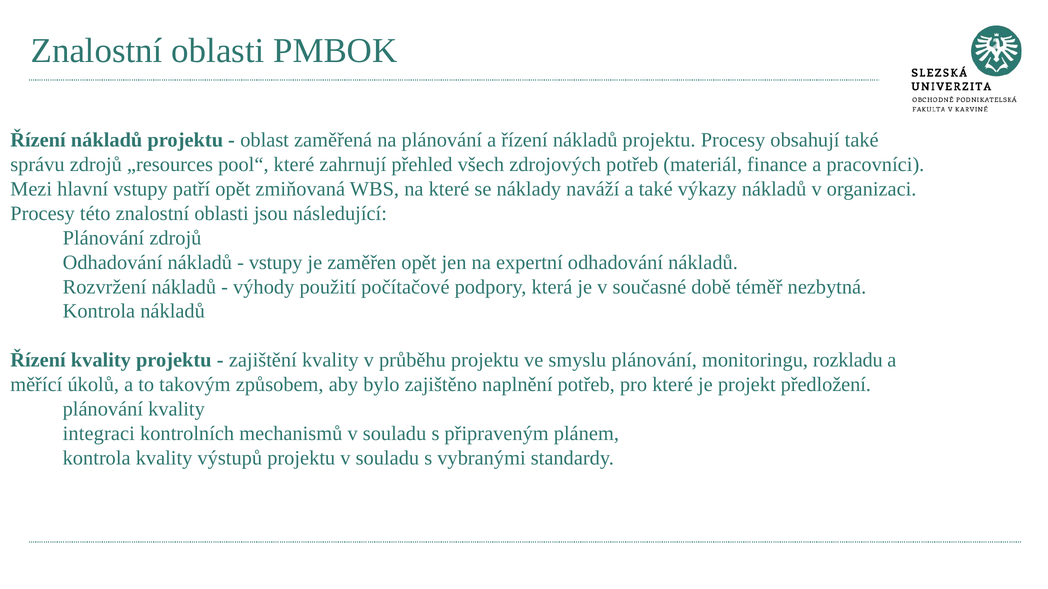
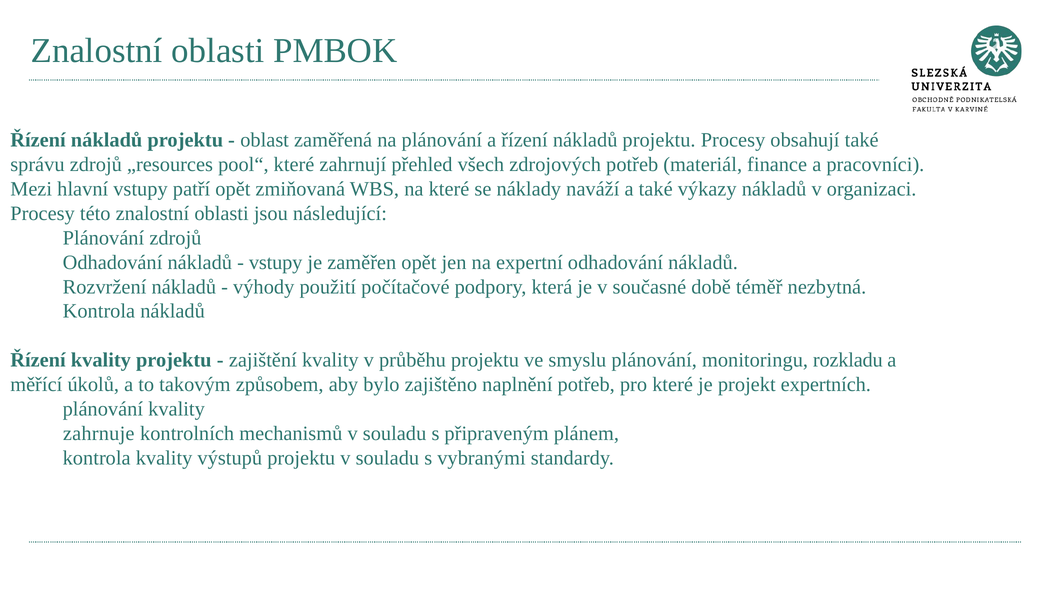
předložení: předložení -> expertních (826, 385)
integraci: integraci -> zahrnuje (99, 434)
